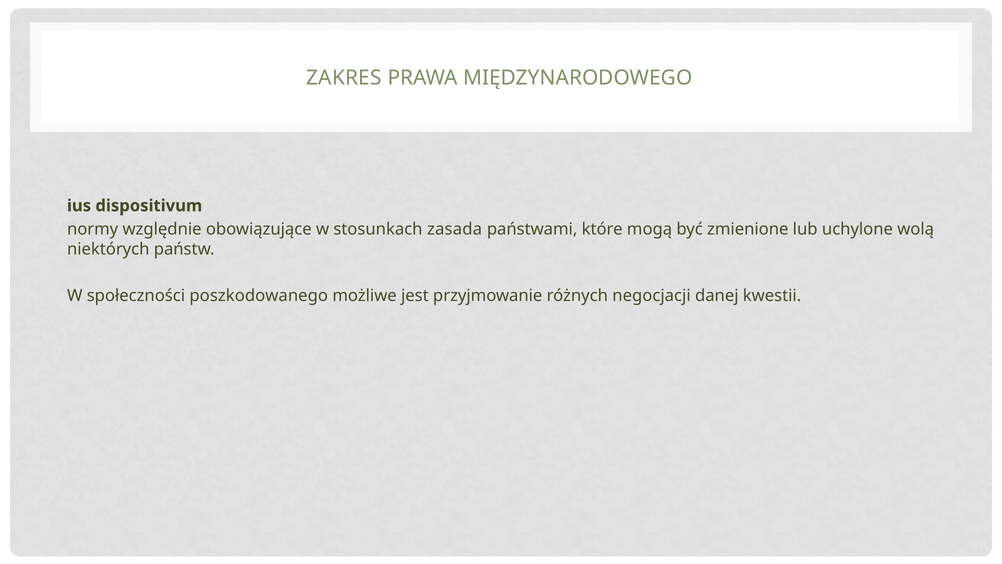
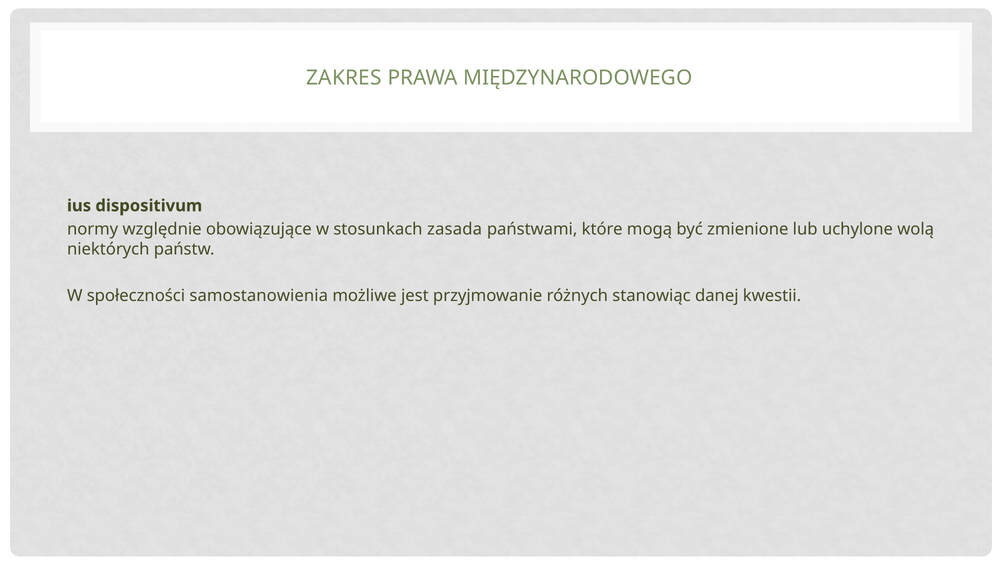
poszkodowanego: poszkodowanego -> samostanowienia (259, 296)
negocjacji: negocjacji -> stanowiąc (652, 296)
